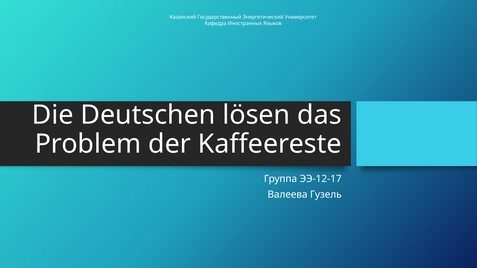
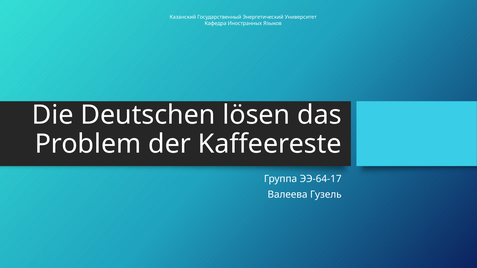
ЭЭ-12-17: ЭЭ-12-17 -> ЭЭ-64-17 (321, 179)
